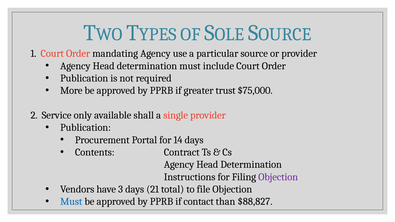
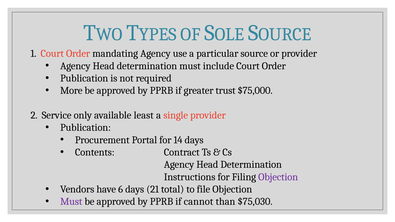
shall: shall -> least (144, 115)
3: 3 -> 6 (121, 189)
Must colour: blue -> purple (71, 202)
contact: contact -> cannot (199, 202)
$88,827: $88,827 -> $75,030 (255, 202)
